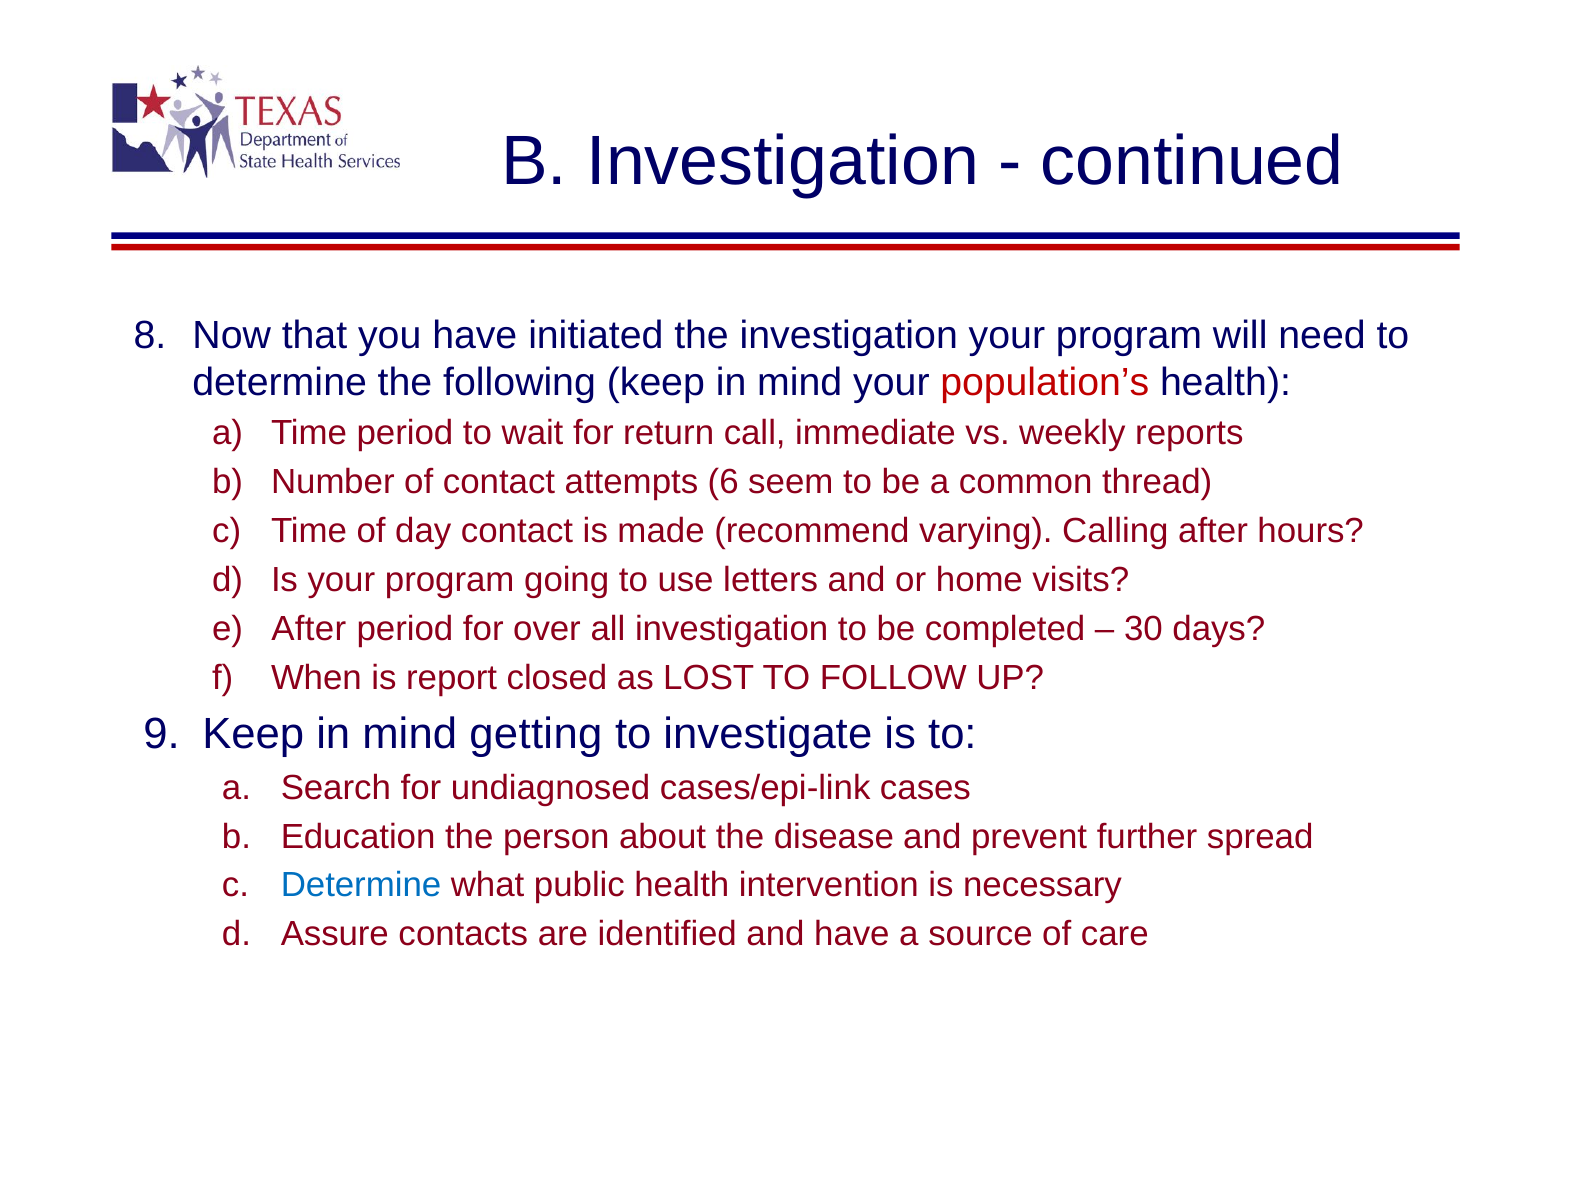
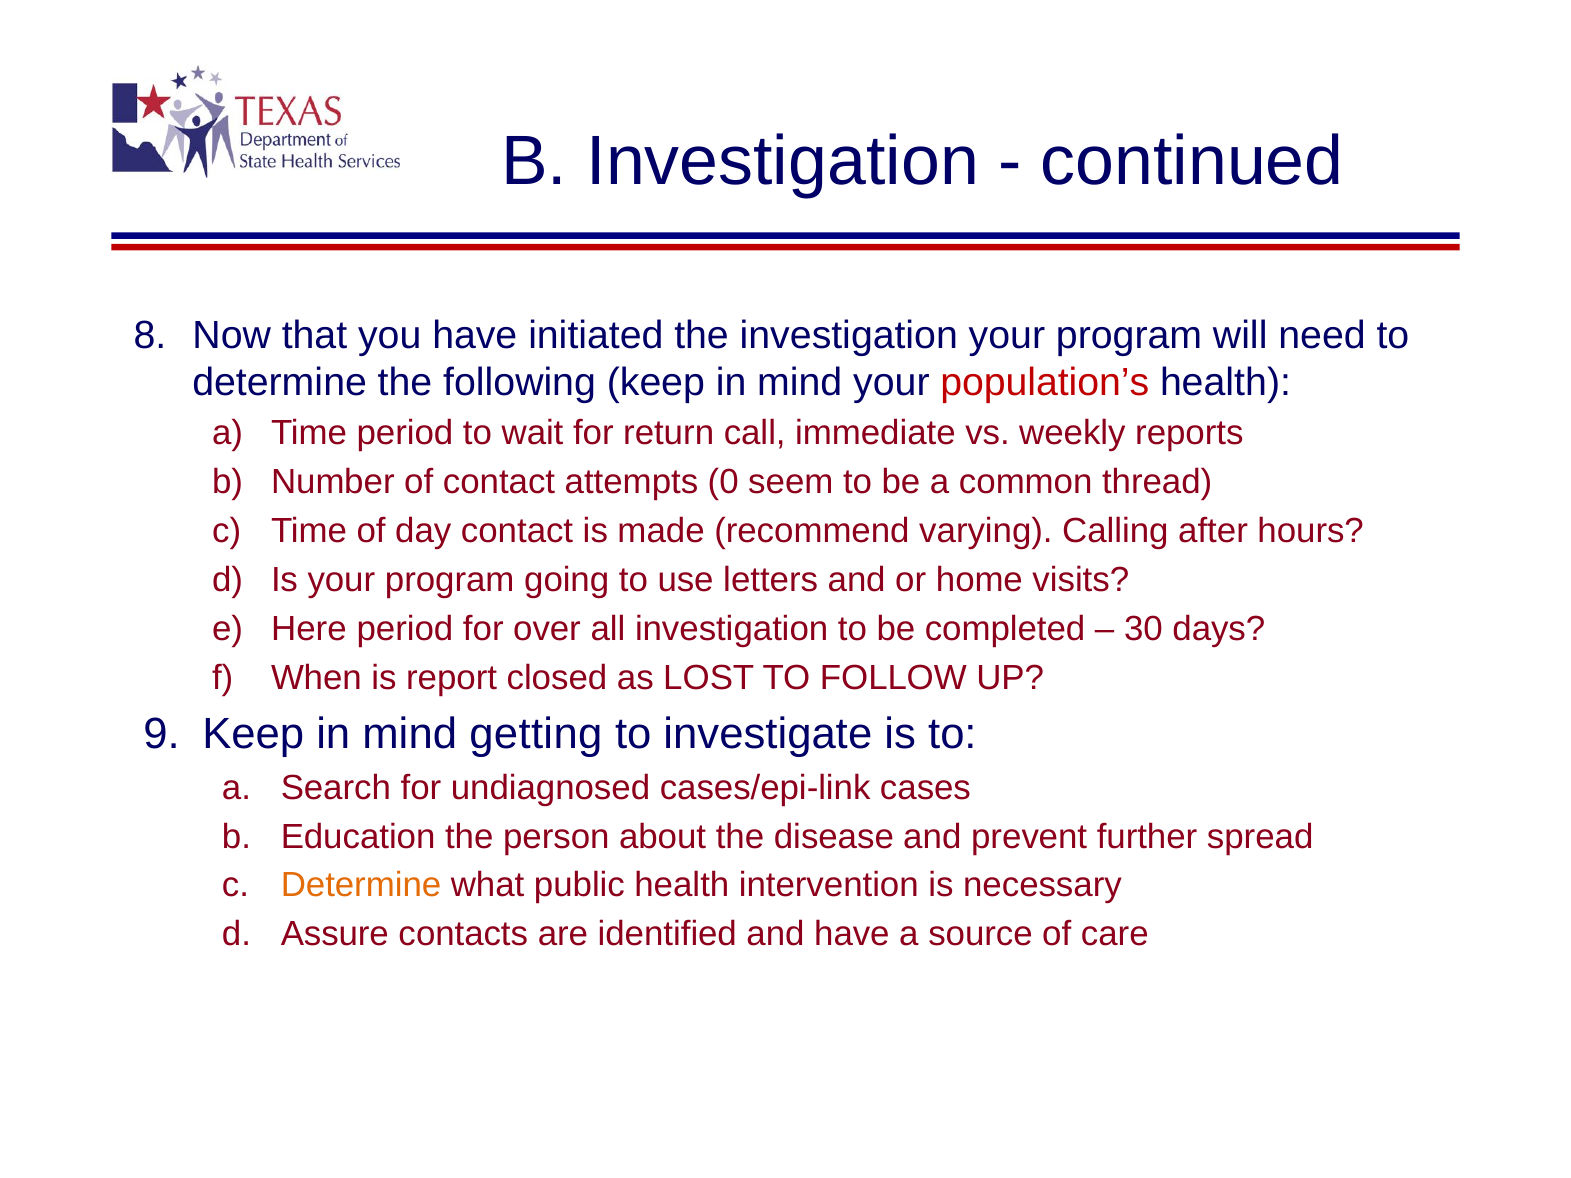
6: 6 -> 0 (723, 482)
After: After -> Here (309, 629)
Determine colour: blue -> orange (361, 886)
